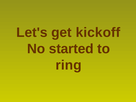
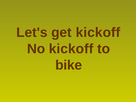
No started: started -> kickoff (71, 49)
ring: ring -> bike (69, 65)
